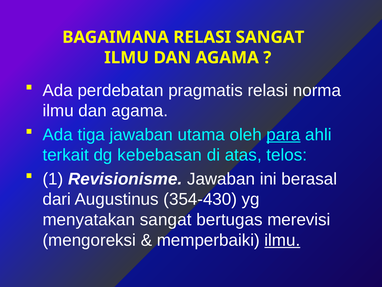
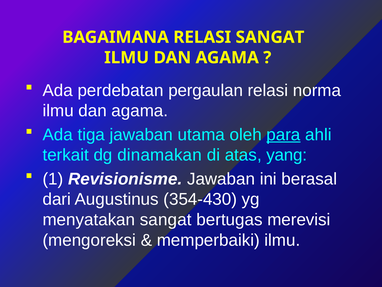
pragmatis: pragmatis -> pergaulan (206, 90)
kebebasan: kebebasan -> dinamakan (160, 155)
telos: telos -> yang (287, 155)
ilmu underline: present -> none (282, 240)
